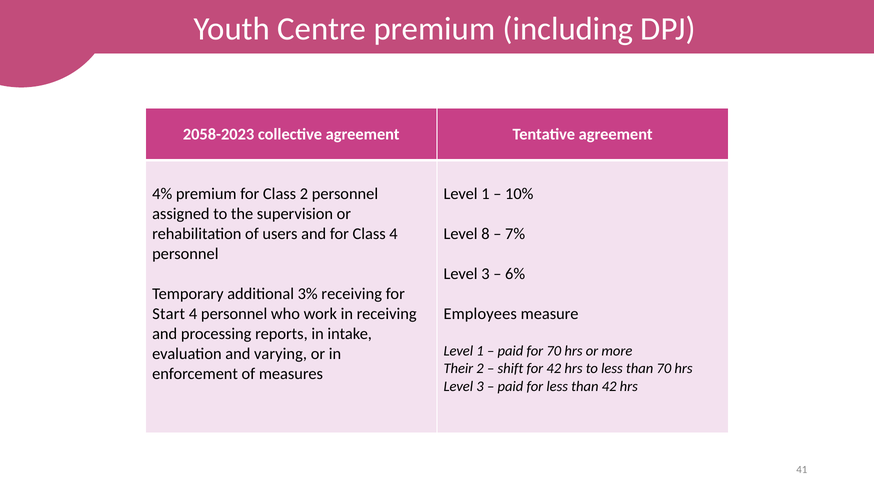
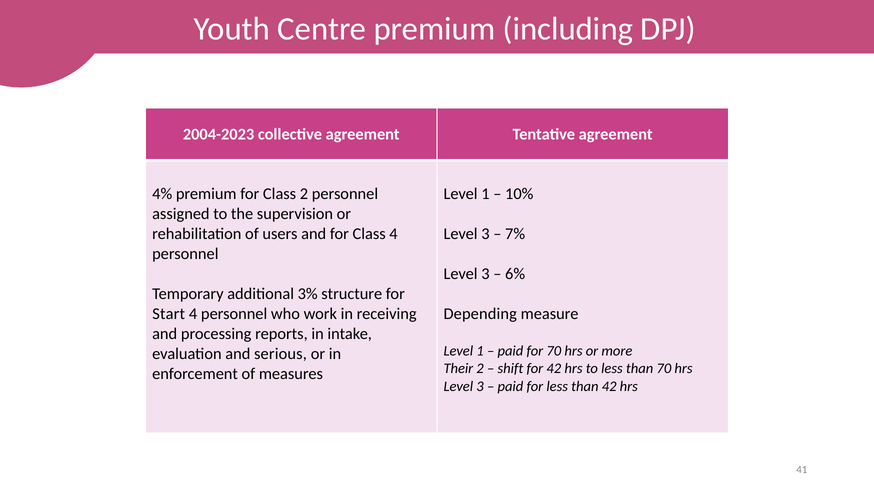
2058-2023: 2058-2023 -> 2004-2023 (219, 134)
8: 8 -> 3 (485, 234)
3% receiving: receiving -> structure (352, 294)
Employees: Employees -> Depending (480, 314)
varying: varying -> serious (280, 354)
